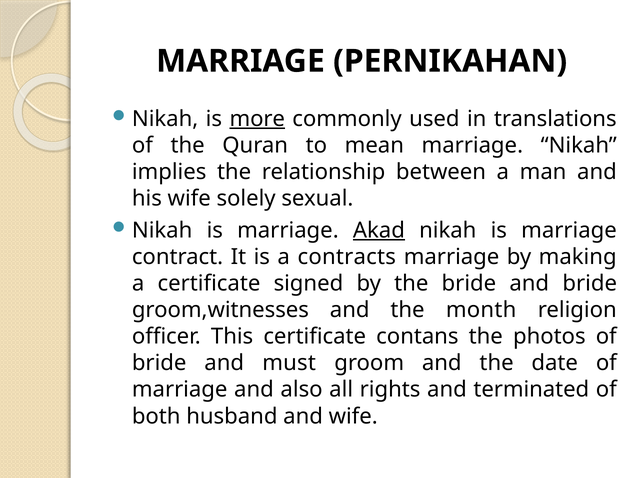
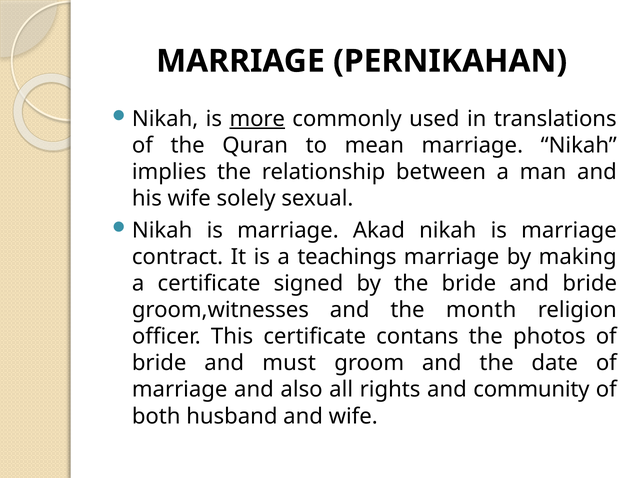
Akad underline: present -> none (379, 231)
contracts: contracts -> teachings (347, 257)
terminated: terminated -> community (531, 390)
